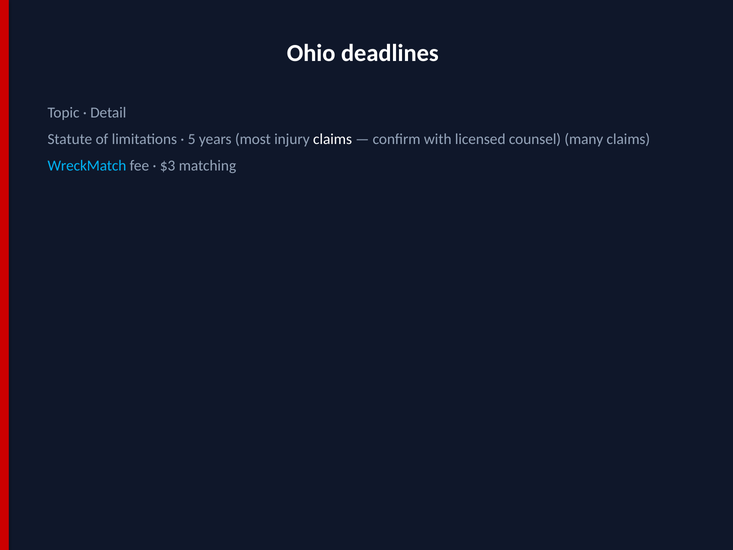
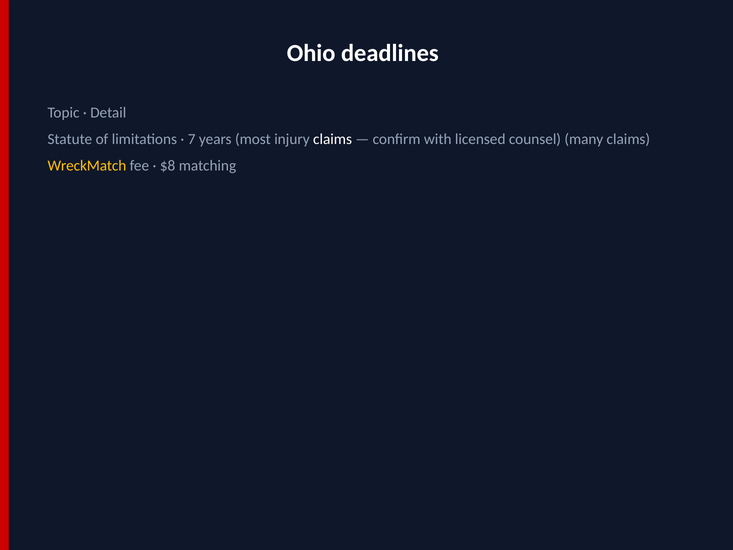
5: 5 -> 7 (192, 139)
WreckMatch colour: light blue -> yellow (87, 166)
$3: $3 -> $8 (168, 166)
